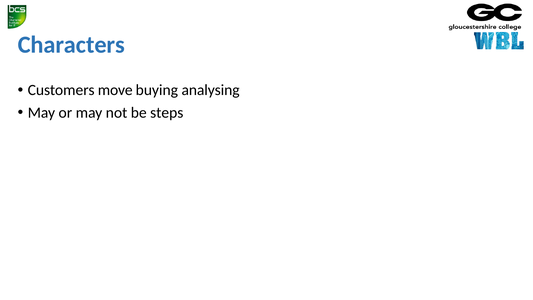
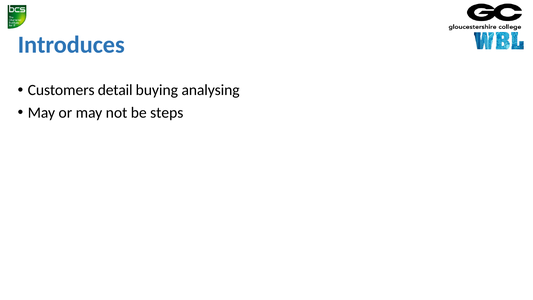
Characters: Characters -> Introduces (71, 45)
move: move -> detail (115, 90)
